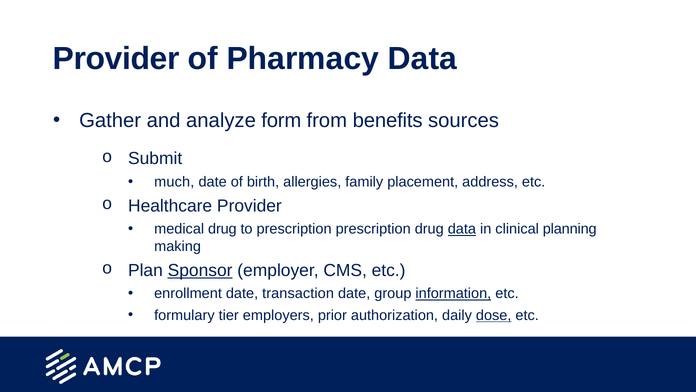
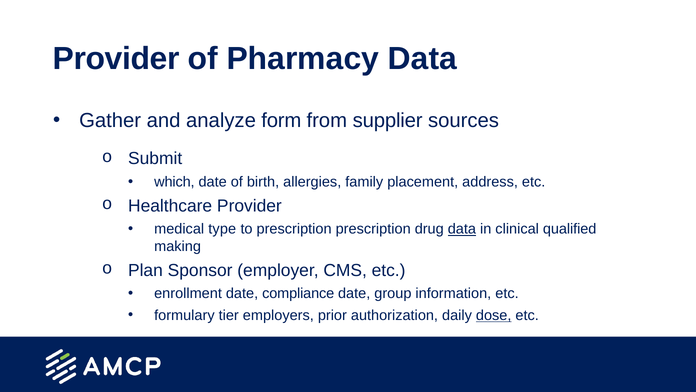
benefits: benefits -> supplier (388, 120)
much: much -> which (174, 182)
medical drug: drug -> type (222, 229)
planning: planning -> qualified (570, 229)
Sponsor underline: present -> none (200, 270)
transaction: transaction -> compliance (298, 293)
information underline: present -> none (453, 293)
